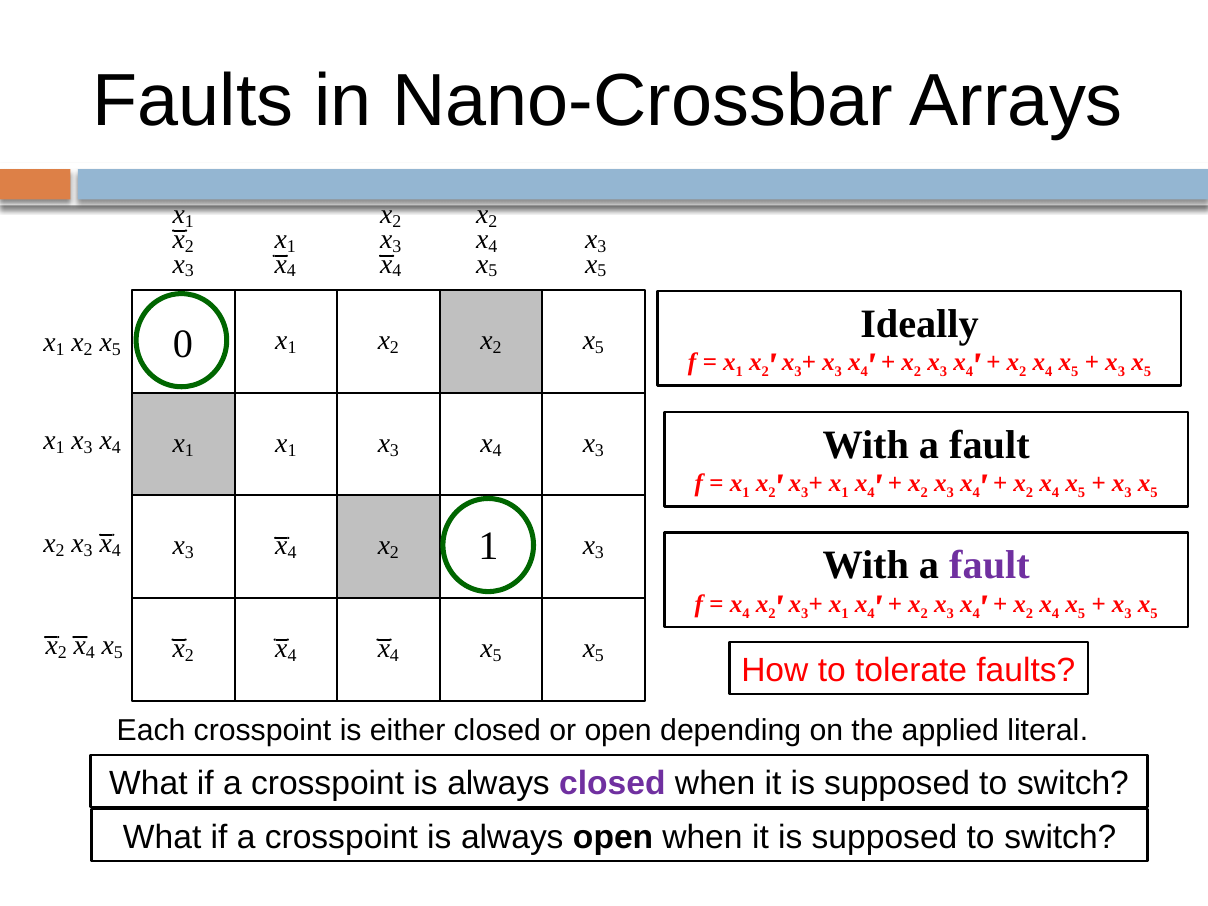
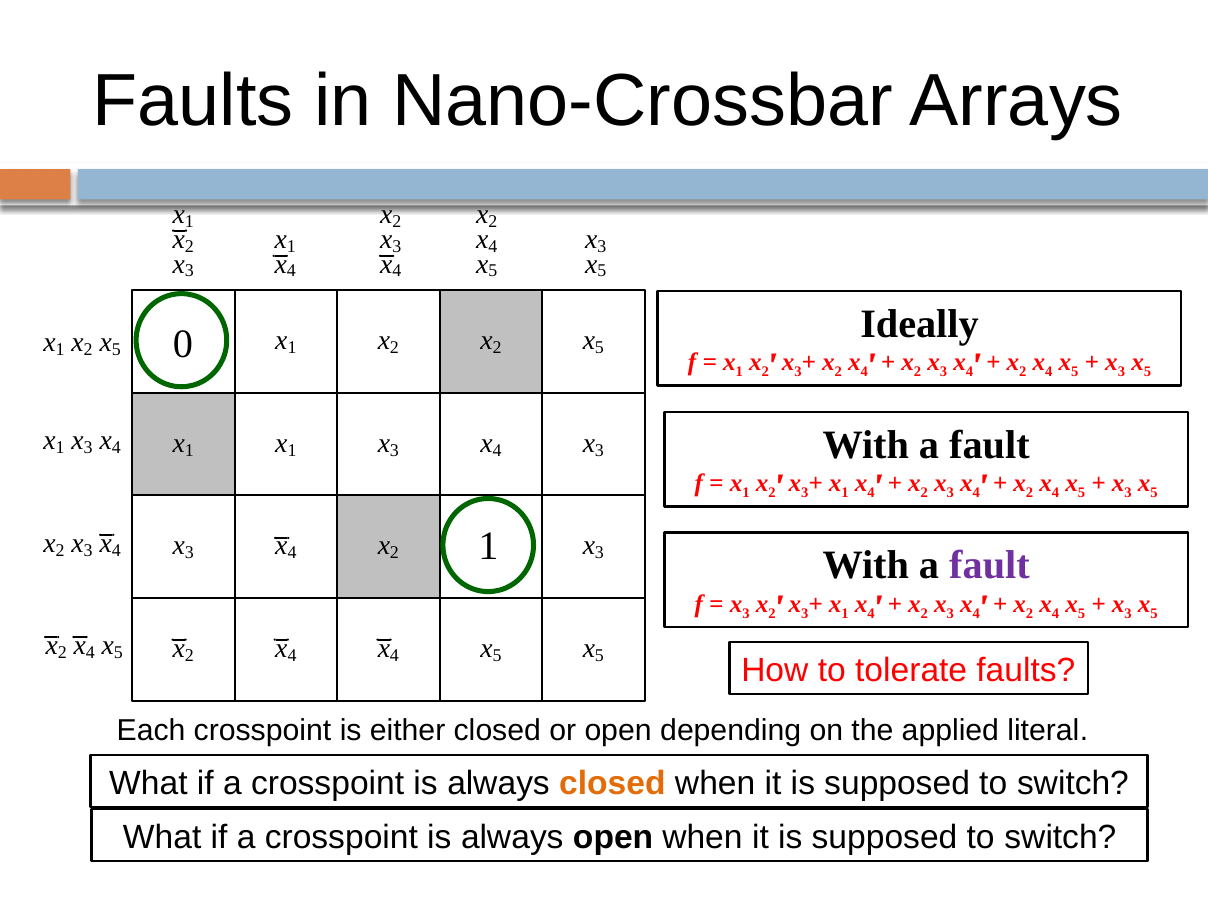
3: 3 -> 2 (838, 372)
4: 4 -> 3 (746, 614)
closed colour: purple -> orange (612, 783)
